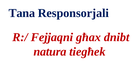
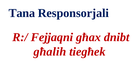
natura: natura -> għalih (50, 52)
